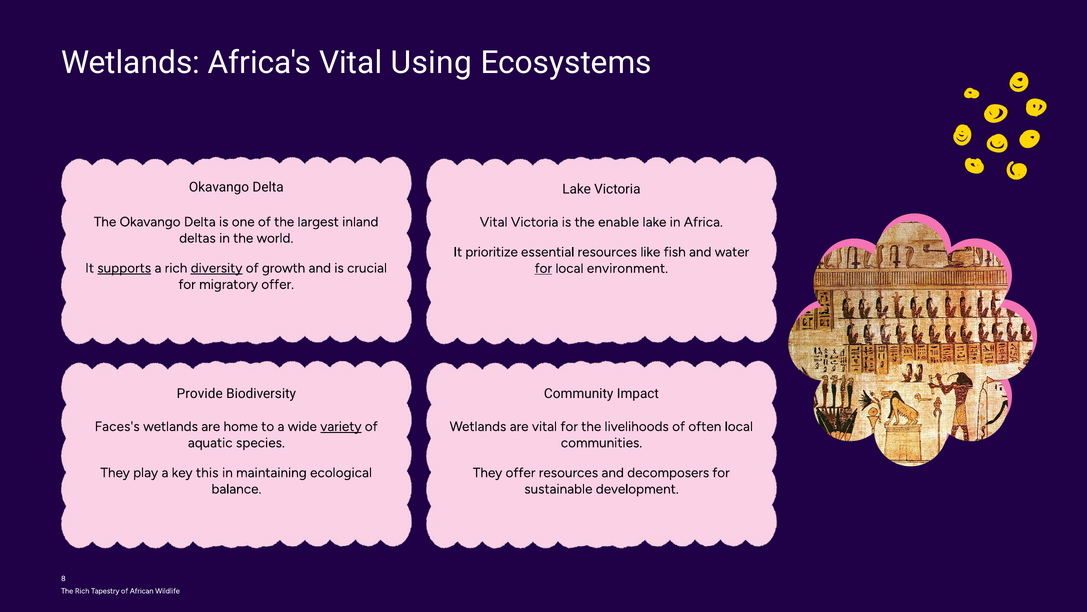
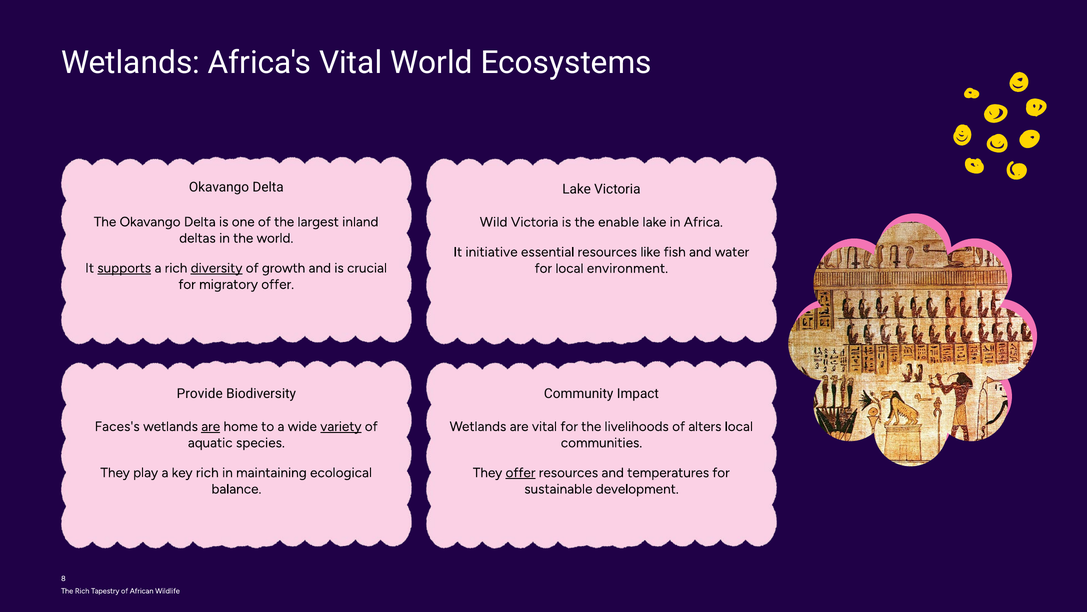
Vital Using: Using -> World (431, 63)
Vital: Vital -> Wild (494, 222)
prioritize: prioritize -> initiative (492, 252)
for underline: present -> none (543, 268)
are underline: none -> present (211, 426)
often: often -> alters (705, 426)
key this: this -> rich (207, 472)
offer underline: none -> present (520, 472)
decomposers: decomposers -> temperatures (668, 472)
